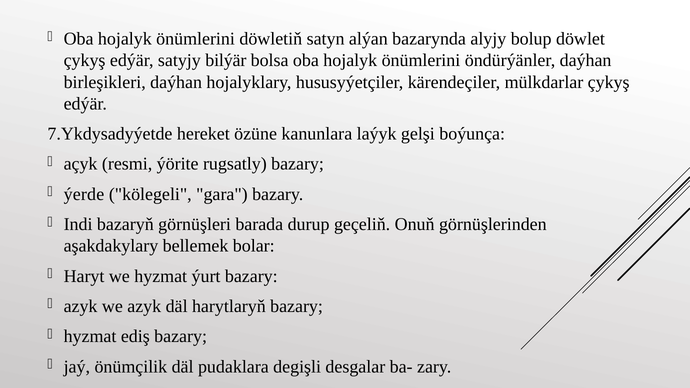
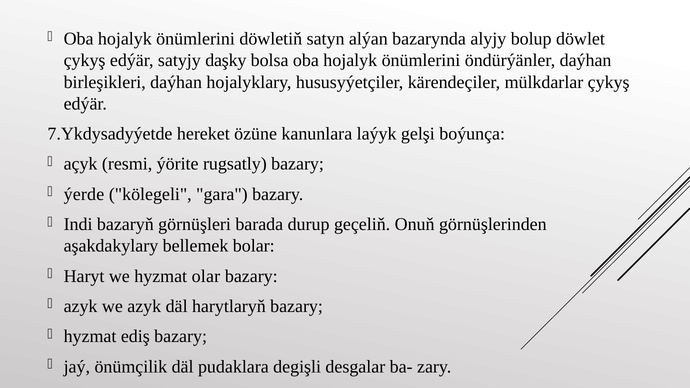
bilýär: bilýär -> daşky (226, 61)
ýurt: ýurt -> olar (206, 276)
